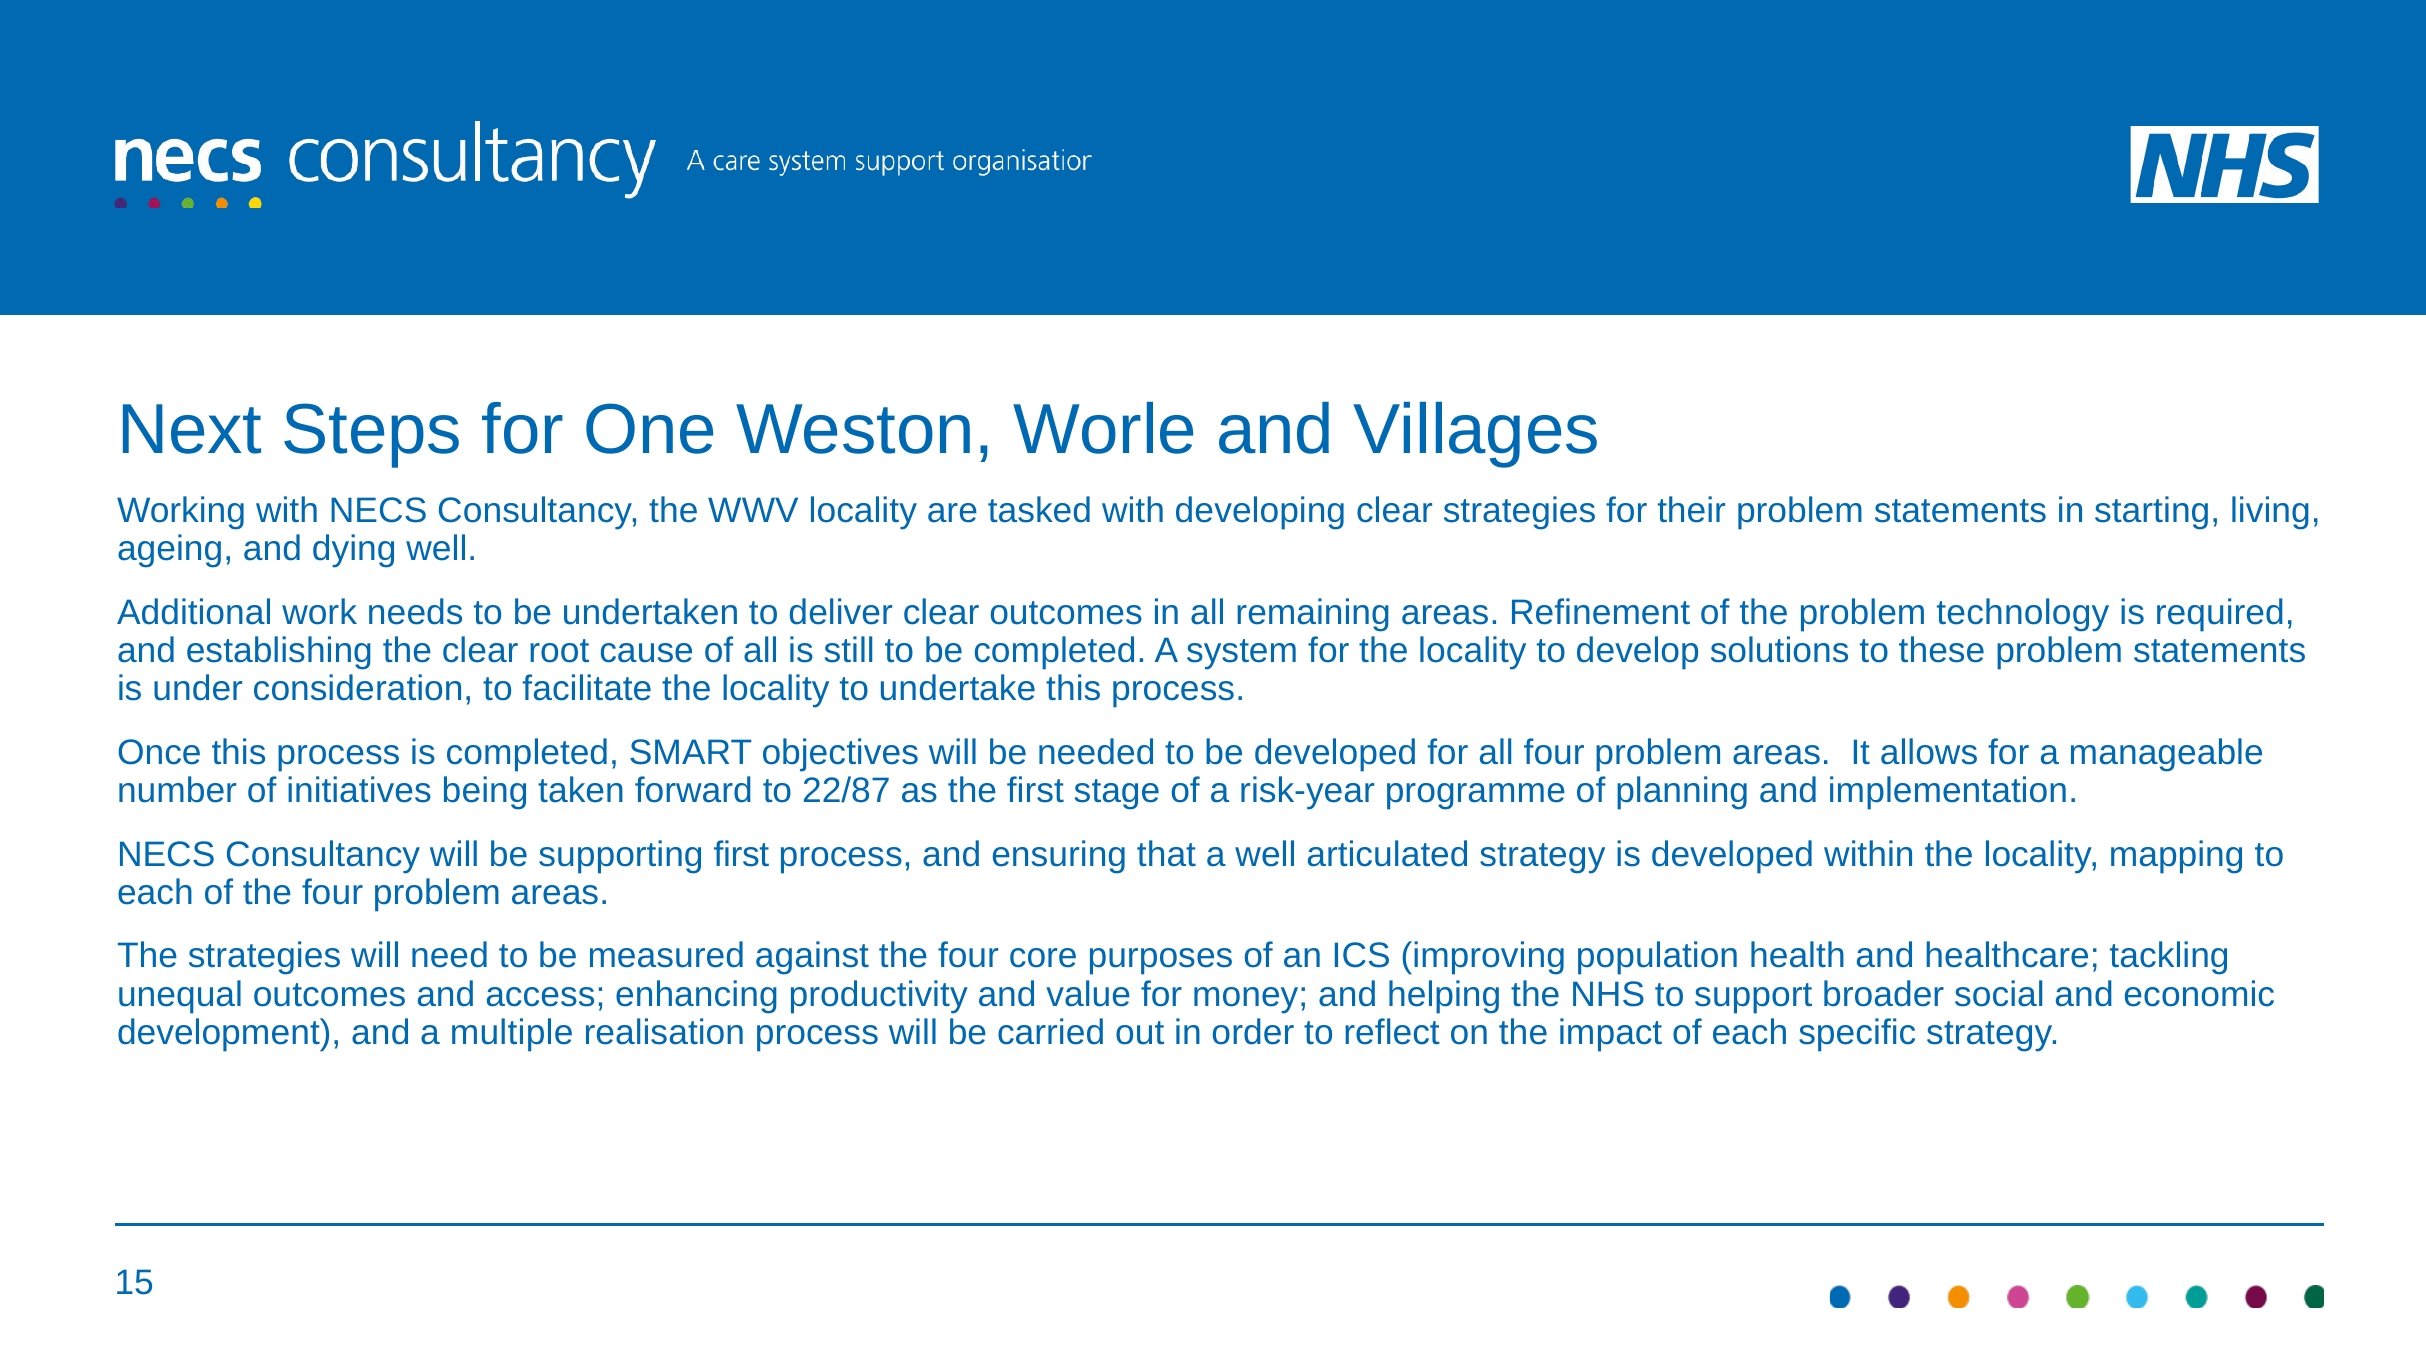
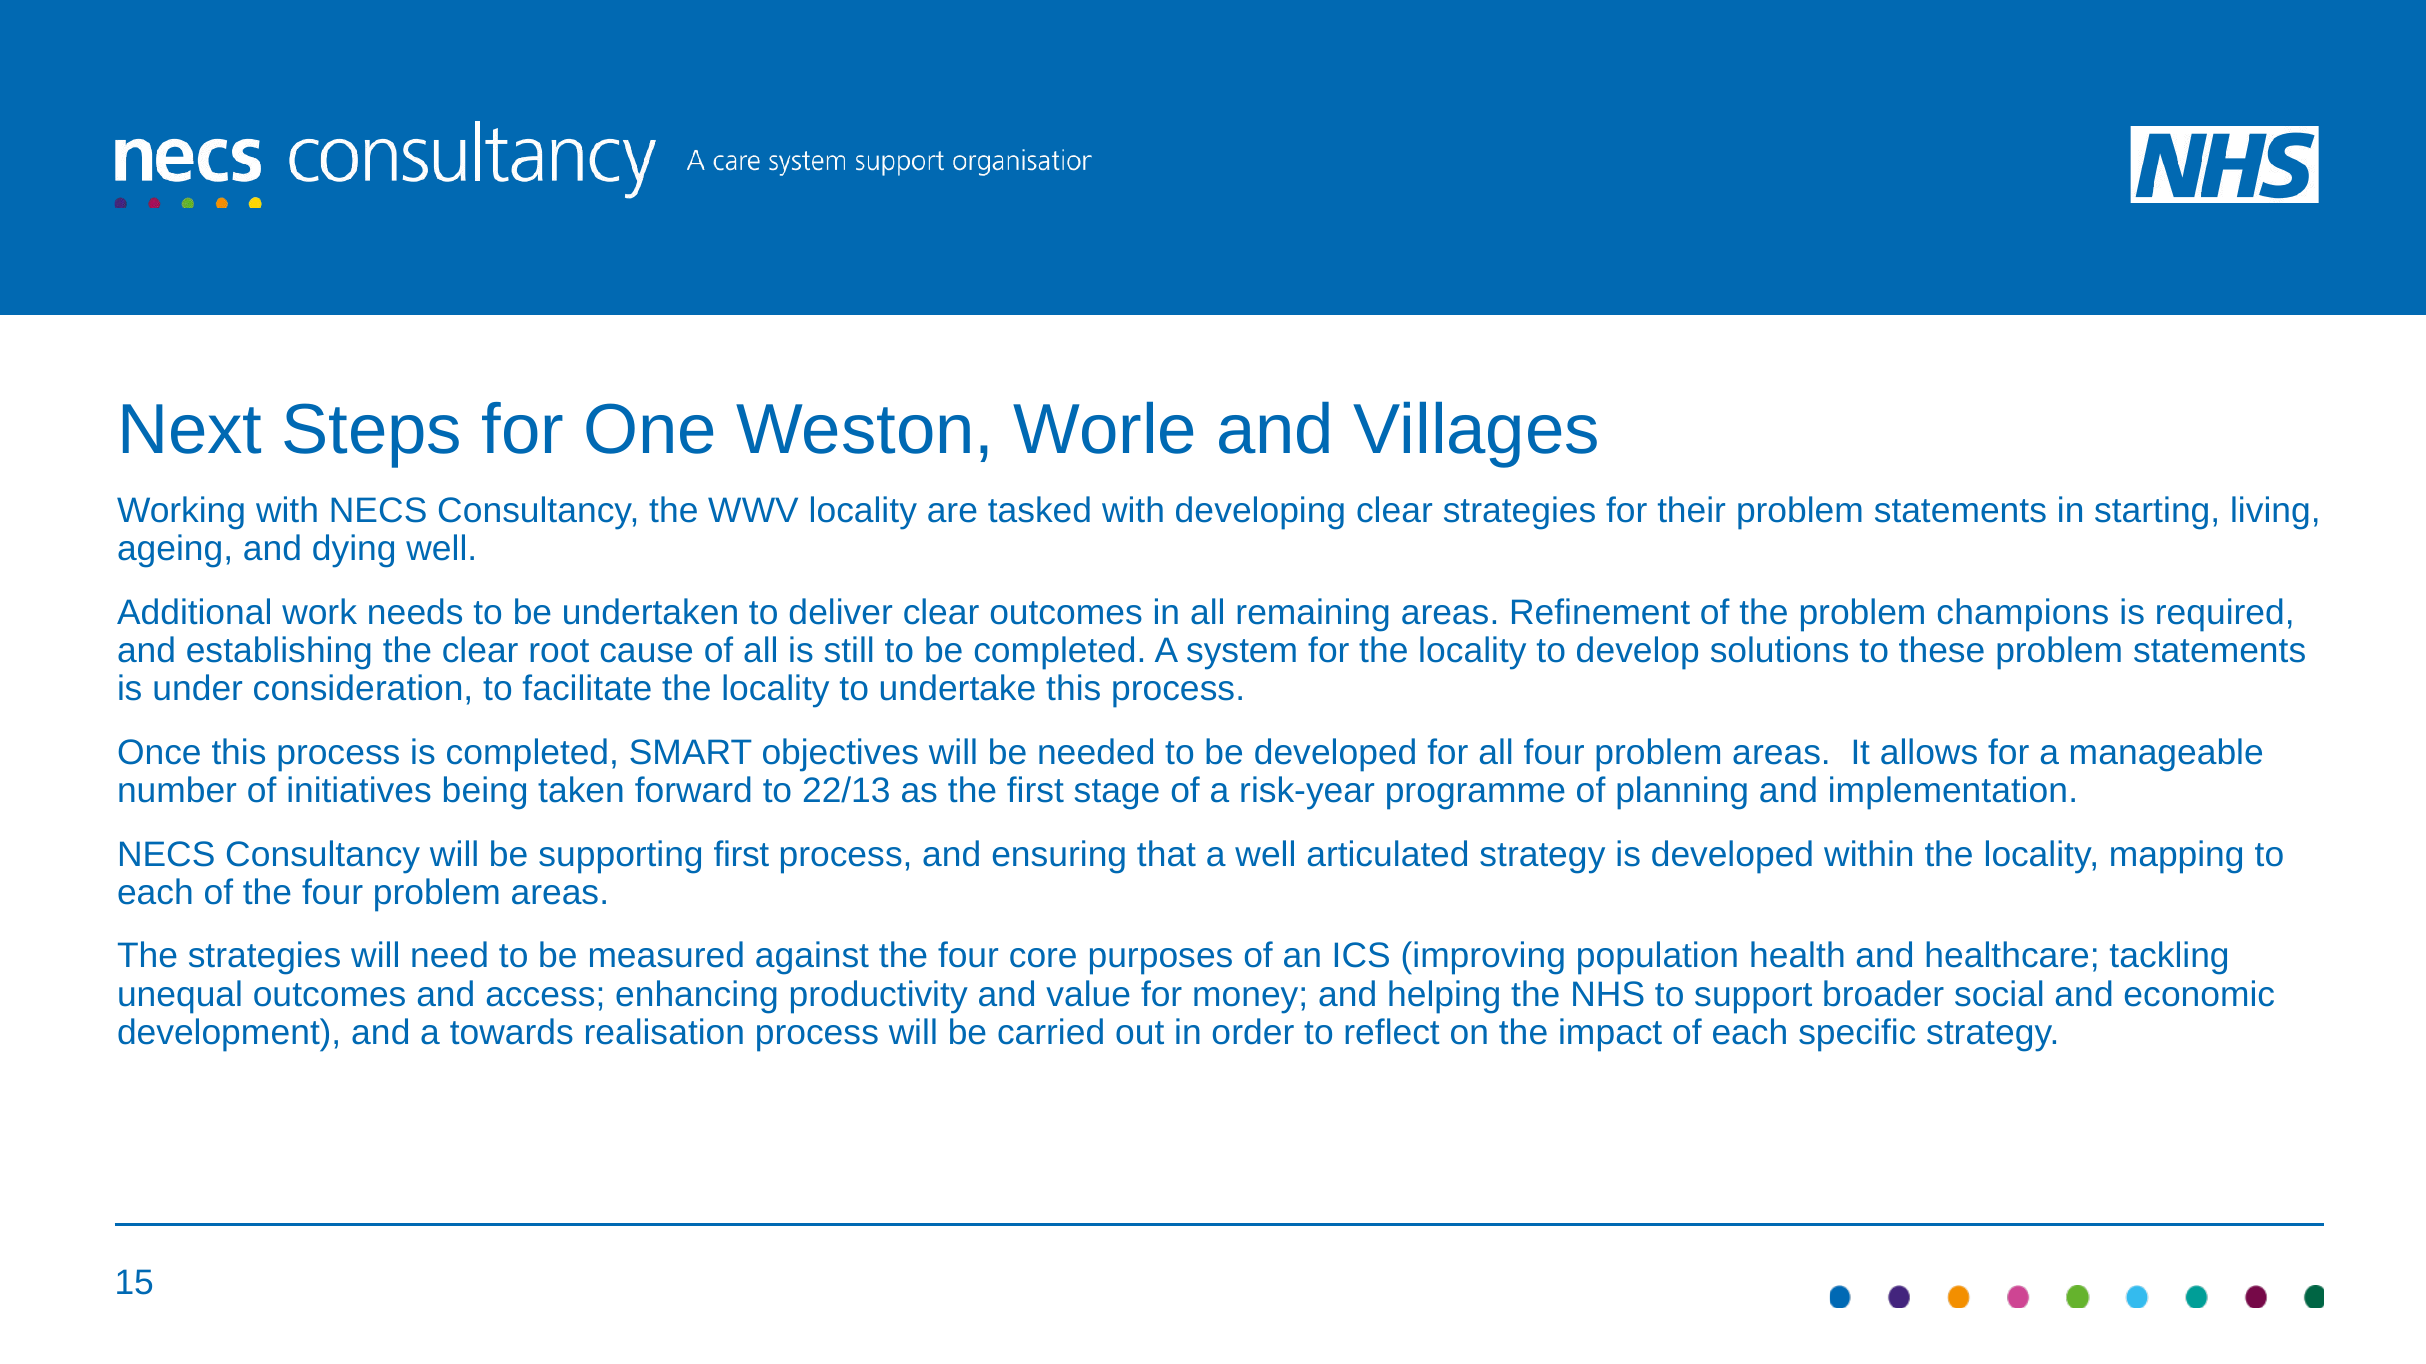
technology: technology -> champions (2023, 613)
22/87: 22/87 -> 22/13 (846, 791)
multiple: multiple -> towards (512, 1033)
